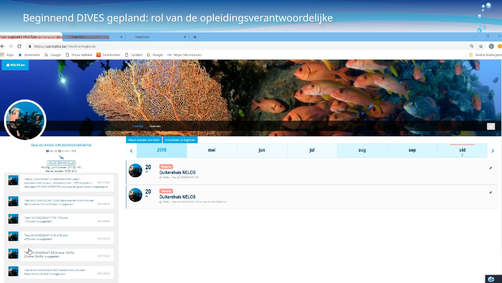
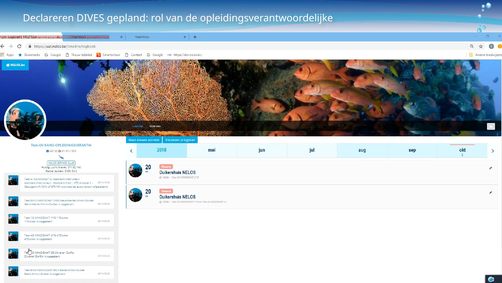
Beginnend: Beginnend -> Declareren (48, 18)
